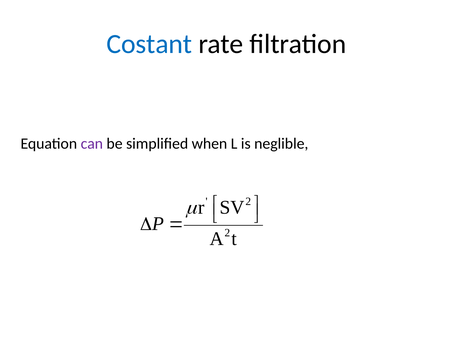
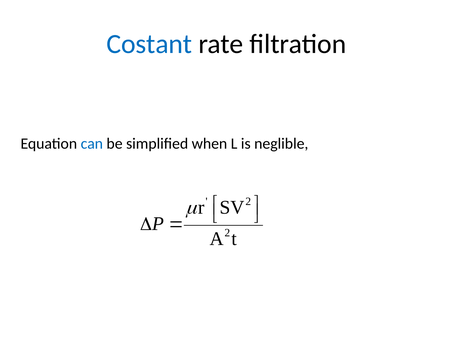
can colour: purple -> blue (92, 143)
